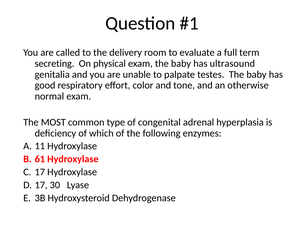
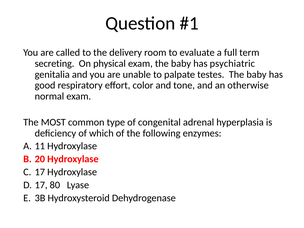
ultrasound: ultrasound -> psychiatric (232, 63)
61: 61 -> 20 (40, 159)
30: 30 -> 80 (55, 185)
